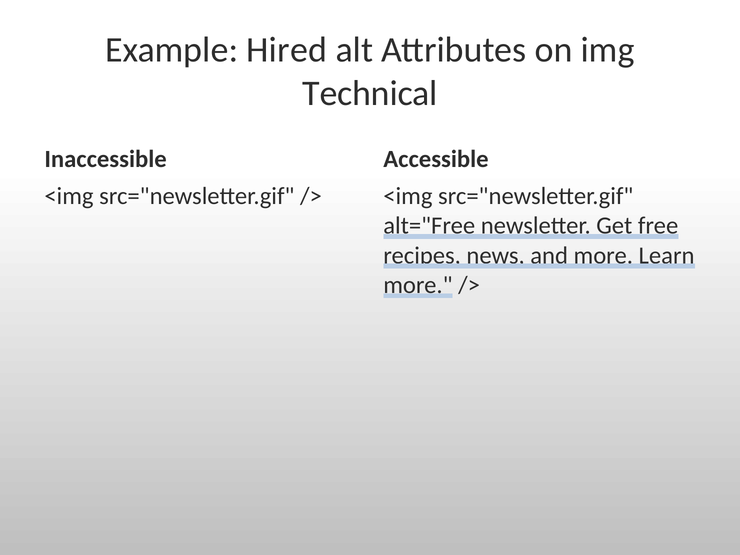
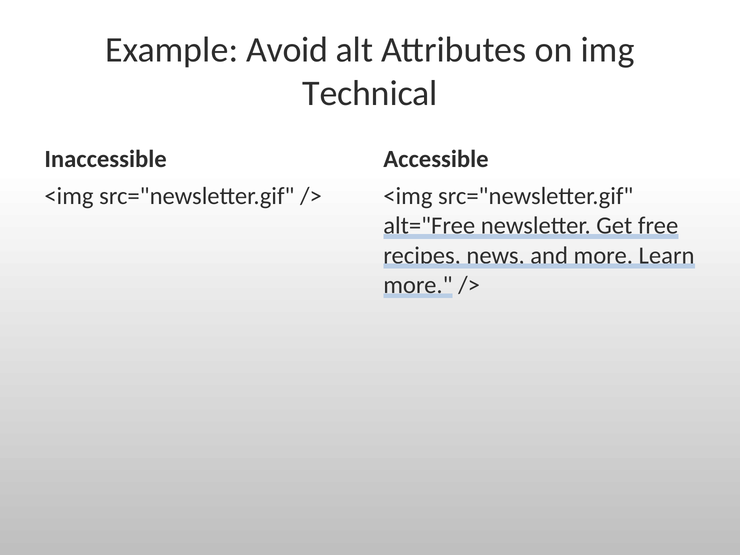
Hired: Hired -> Avoid (287, 50)
